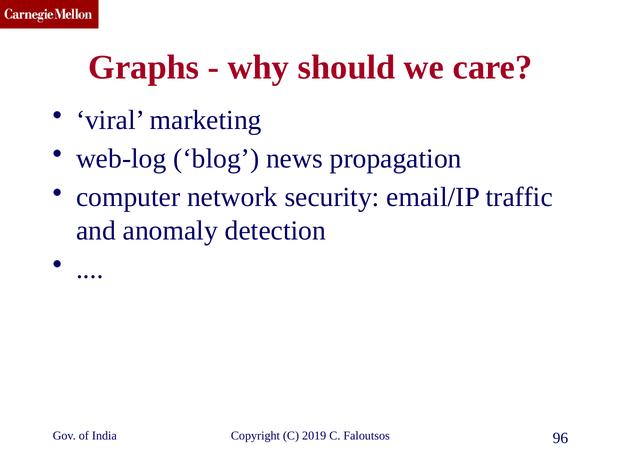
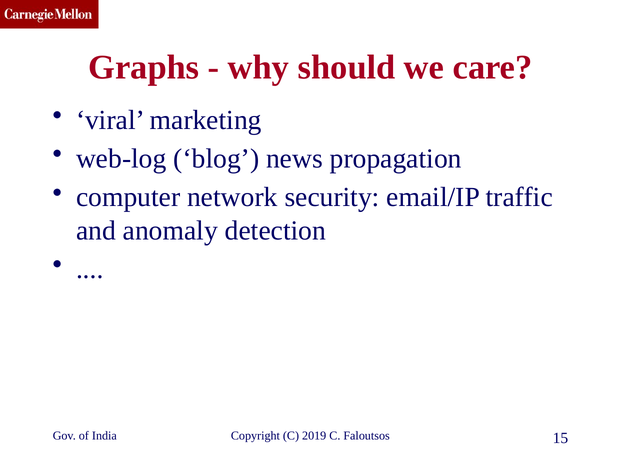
96: 96 -> 15 (560, 438)
